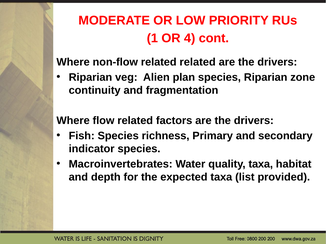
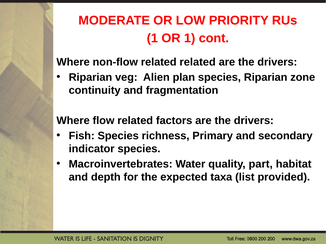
OR 4: 4 -> 1 (190, 38)
quality taxa: taxa -> part (261, 164)
